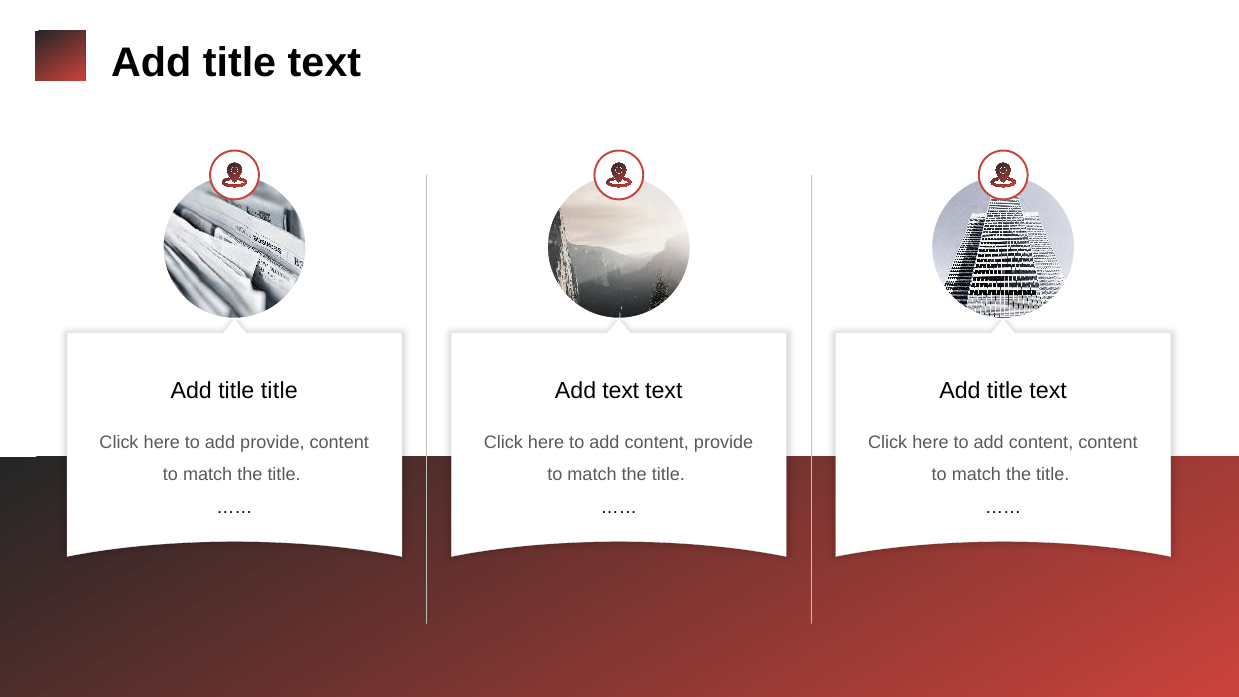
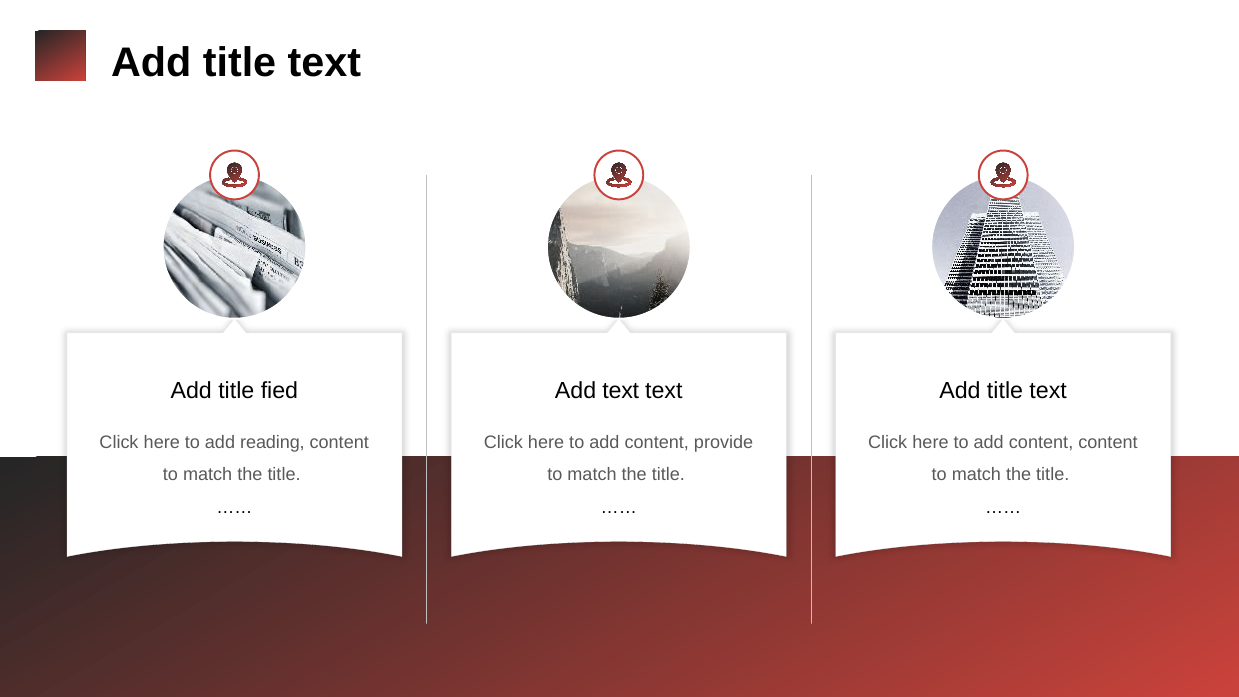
title title: title -> fied (279, 391)
add provide: provide -> reading (272, 442)
